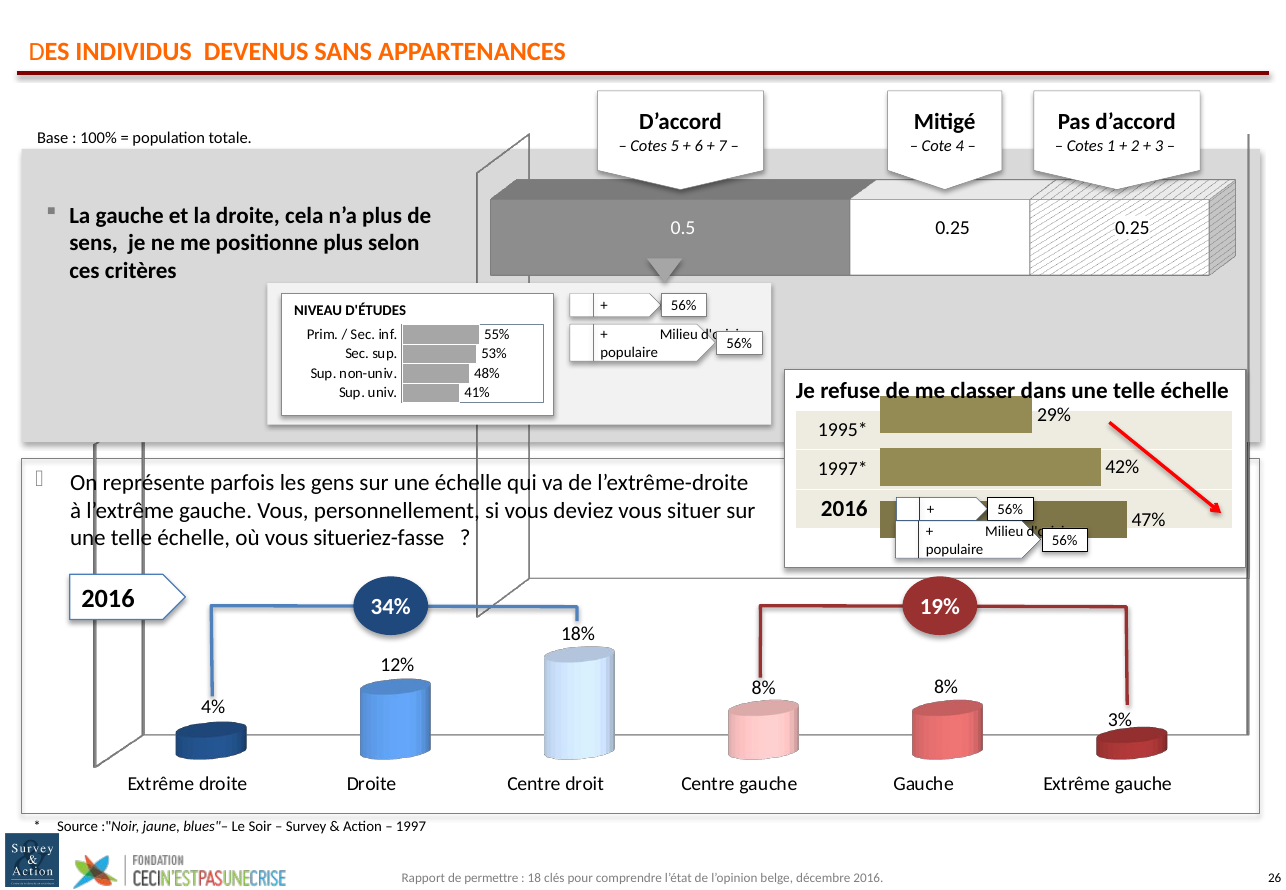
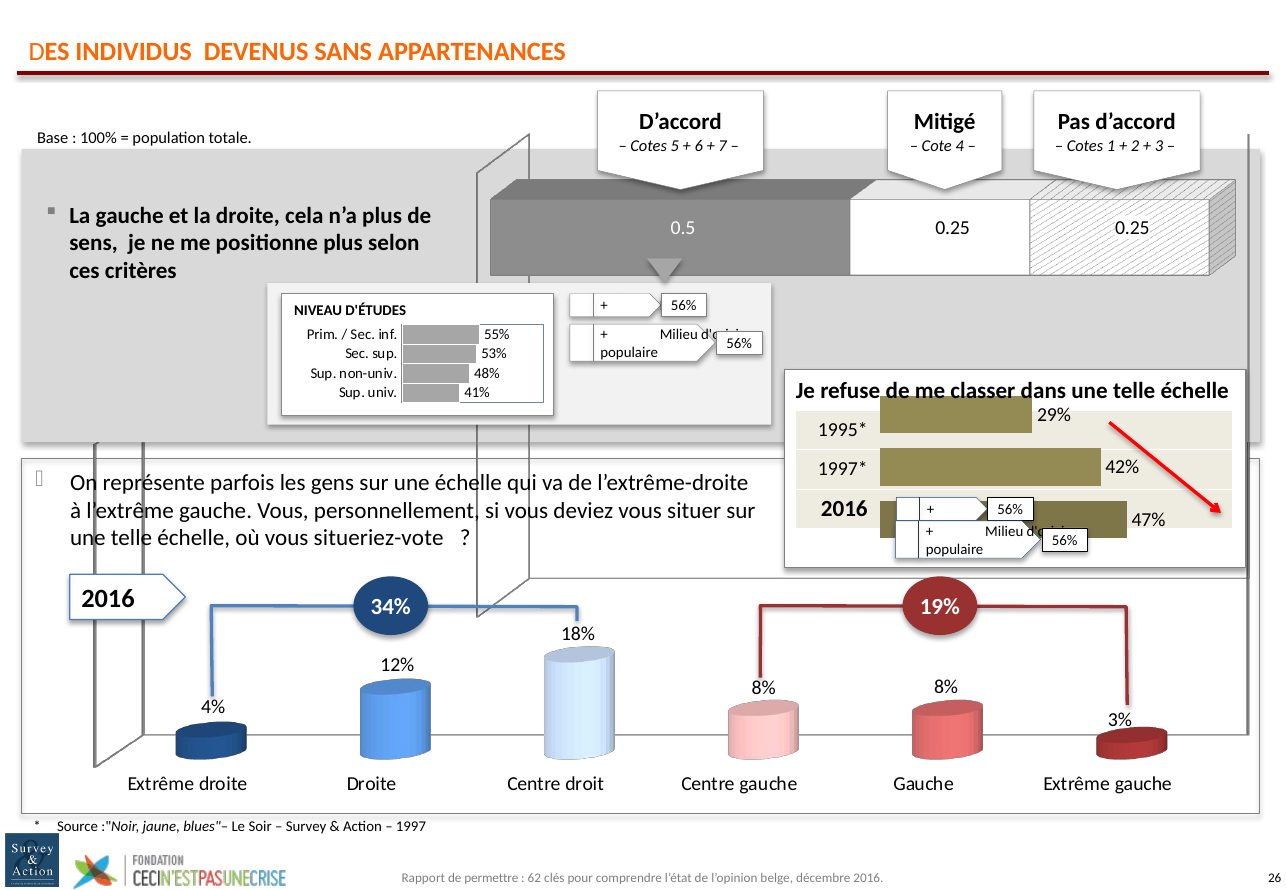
situeriez-fasse: situeriez-fasse -> situeriez-vote (379, 538)
18: 18 -> 62 (534, 878)
